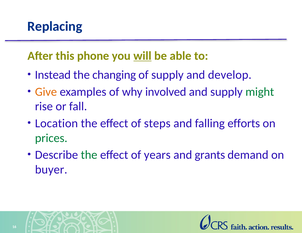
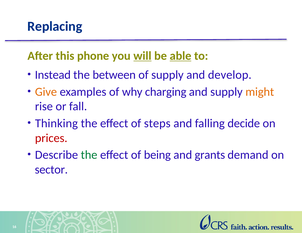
able underline: none -> present (181, 56)
changing: changing -> between (114, 75)
involved: involved -> charging (166, 92)
might colour: green -> orange (260, 92)
Location: Location -> Thinking (56, 124)
efforts: efforts -> decide (244, 124)
prices colour: green -> red (51, 138)
years: years -> being (157, 155)
buyer: buyer -> sector (51, 170)
